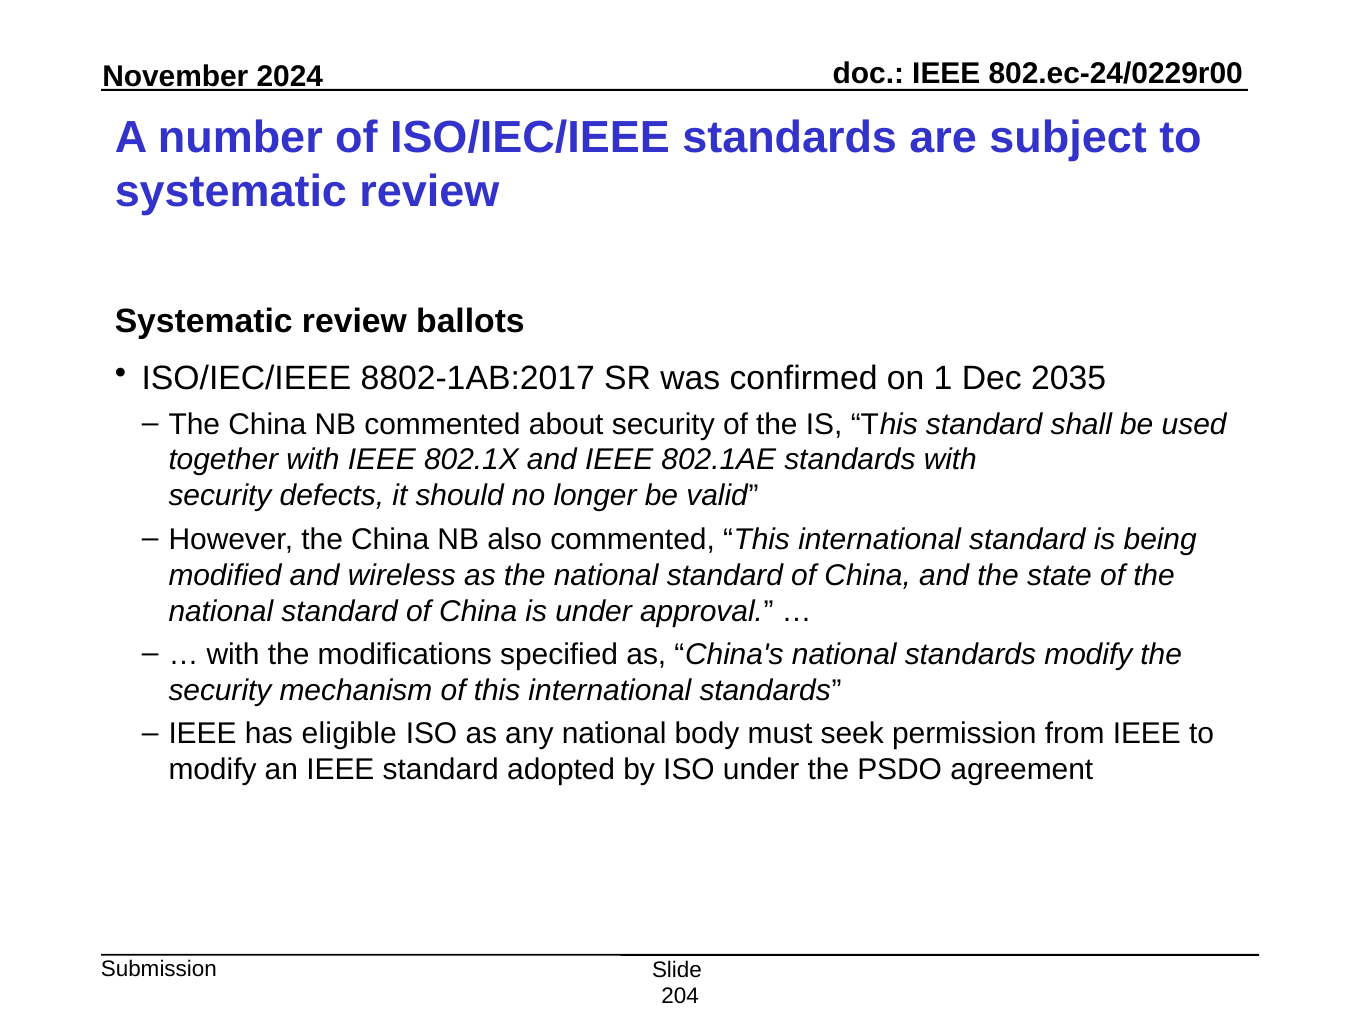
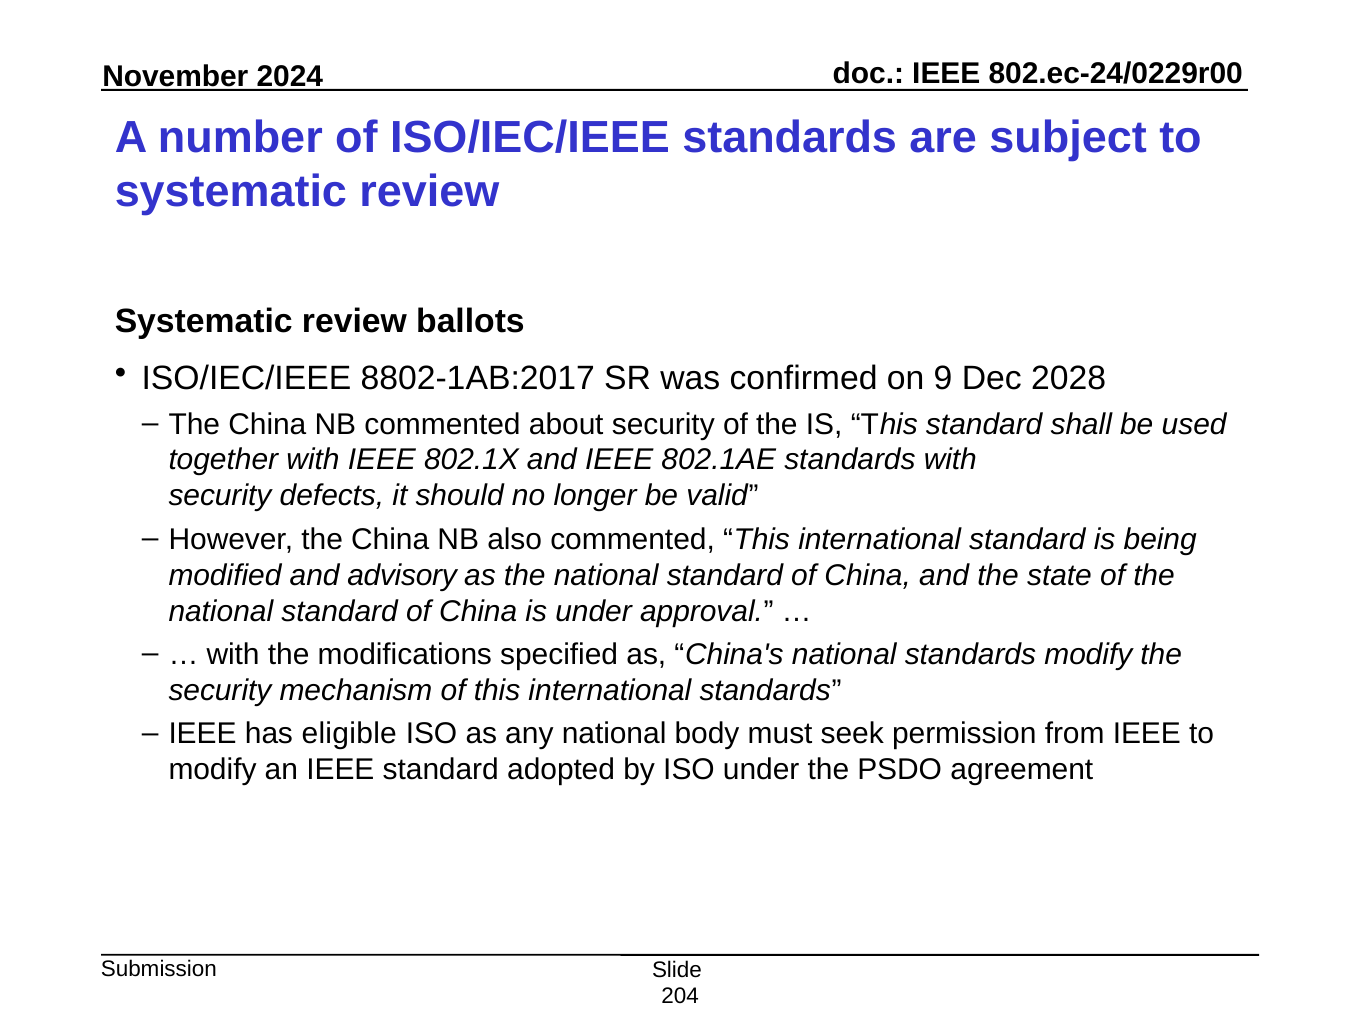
1: 1 -> 9 (943, 379)
2035: 2035 -> 2028 (1069, 379)
wireless: wireless -> advisory (402, 576)
